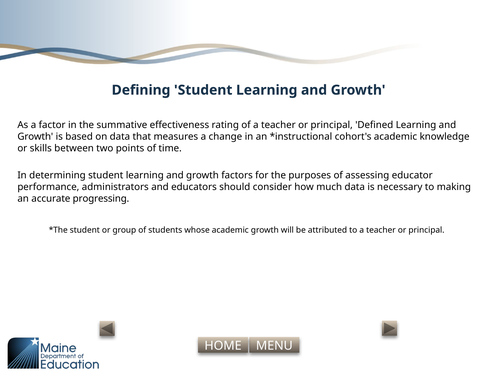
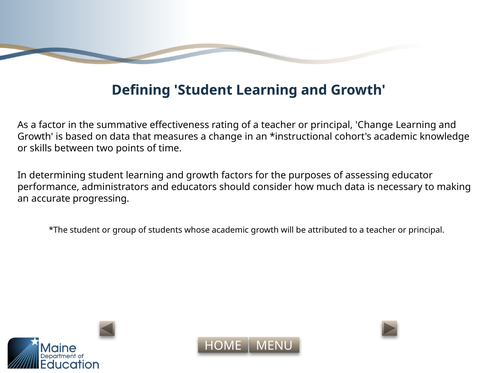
principal Defined: Defined -> Change (374, 125)
